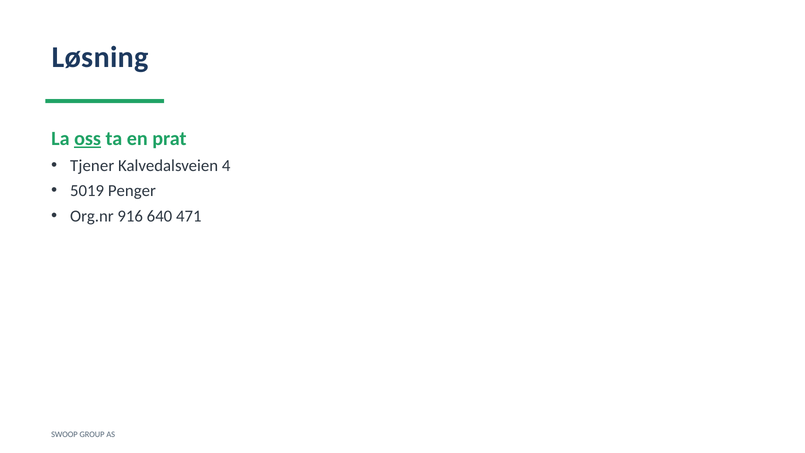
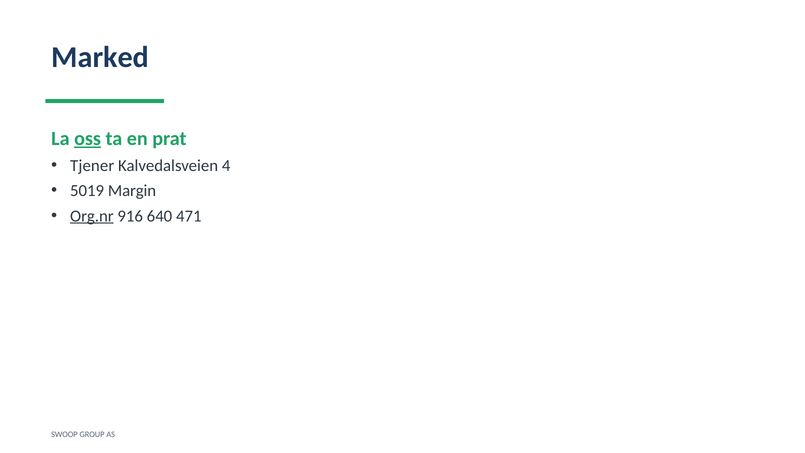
Løsning: Løsning -> Marked (100, 57)
Penger: Penger -> Margin (132, 191)
Org.nr underline: none -> present (92, 216)
